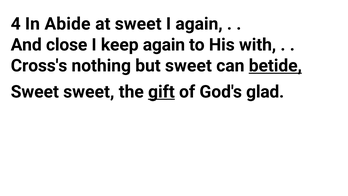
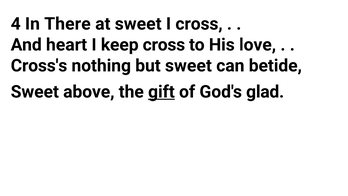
Abide: Abide -> There (67, 24)
I again: again -> cross (199, 24)
close: close -> heart (67, 45)
keep again: again -> cross (164, 45)
with: with -> love (258, 45)
betide underline: present -> none (275, 66)
Sweet sweet: sweet -> above (89, 92)
